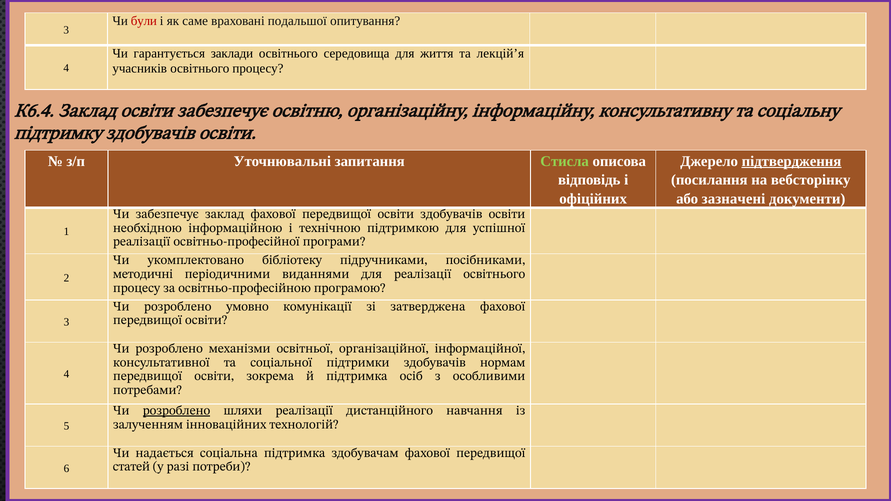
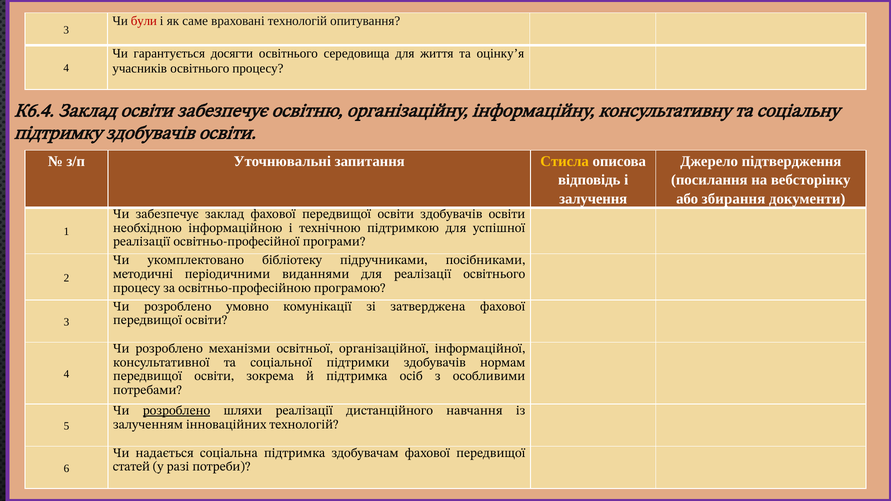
враховані подальшої: подальшої -> технологій (297, 21)
заклади: заклади -> досягти (232, 53)
лекцій’я: лекцій’я -> оцінку’я (500, 53)
Стисла colour: light green -> yellow (565, 161)
підтвердження underline: present -> none (792, 161)
офіційних: офіційних -> залучення (593, 199)
зазначені: зазначені -> збирання (734, 199)
